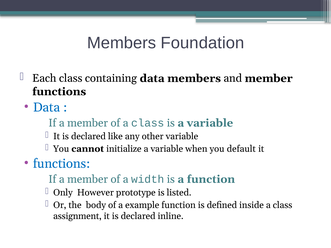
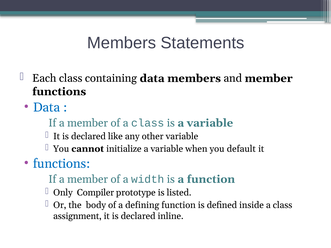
Foundation: Foundation -> Statements (203, 43)
However: However -> Compiler (96, 193)
example: example -> defining (142, 205)
